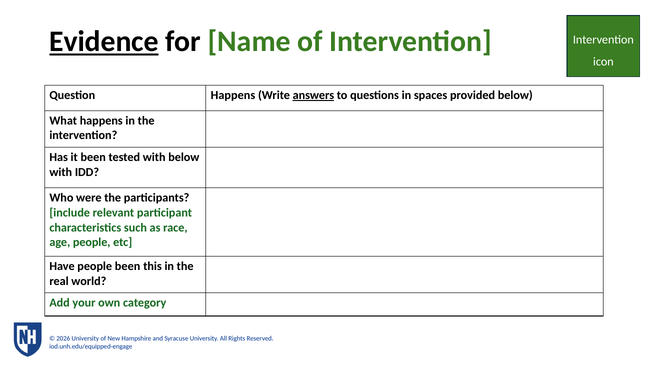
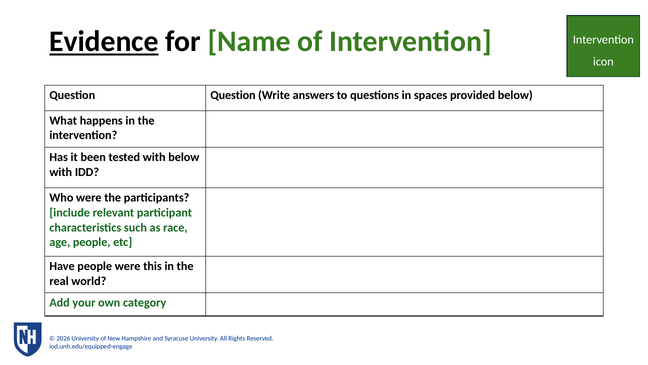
Question Happens: Happens -> Question (233, 95)
answers underline: present -> none (313, 95)
people been: been -> were (128, 266)
